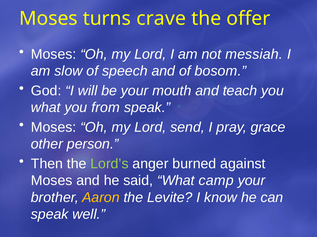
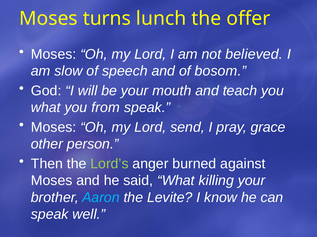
crave: crave -> lunch (161, 19)
messiah: messiah -> believed (254, 54)
camp: camp -> killing (216, 181)
Aaron colour: yellow -> light blue (101, 198)
